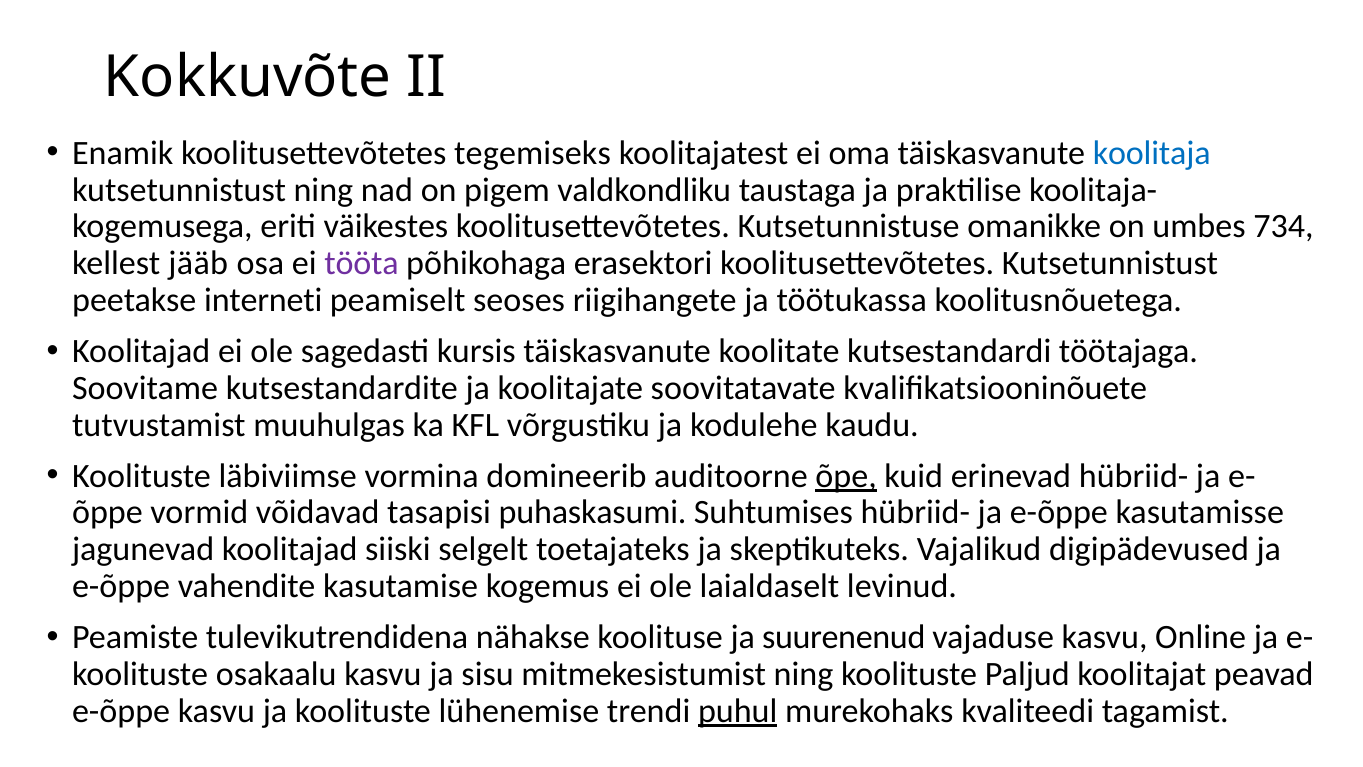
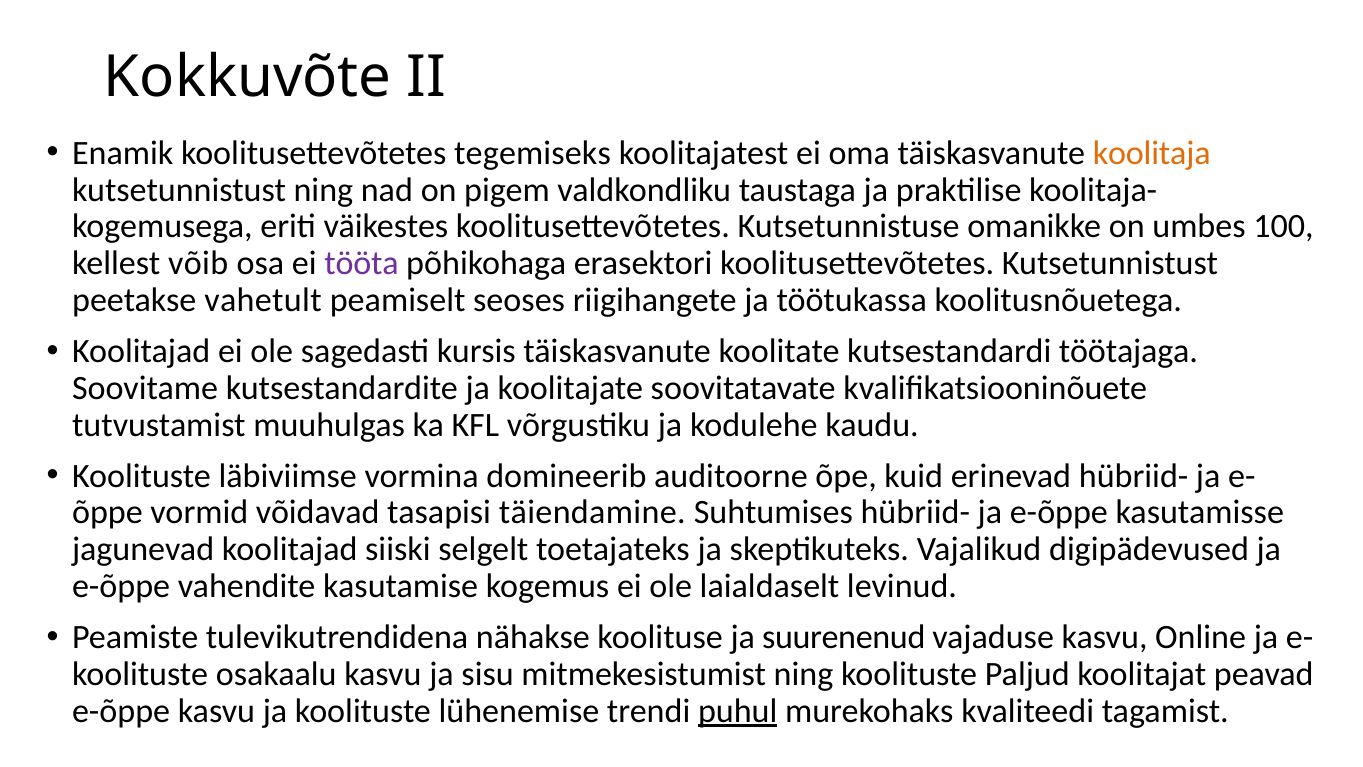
koolitaja colour: blue -> orange (1152, 153)
734: 734 -> 100 (1284, 227)
jääb: jääb -> võib (198, 263)
interneti: interneti -> vahetult (263, 300)
õpe underline: present -> none (846, 476)
puhaskasumi: puhaskasumi -> täiendamine (592, 512)
